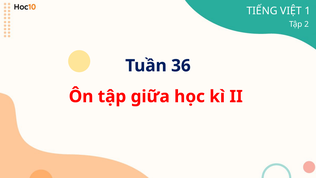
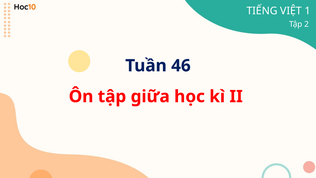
36: 36 -> 46 (181, 66)
